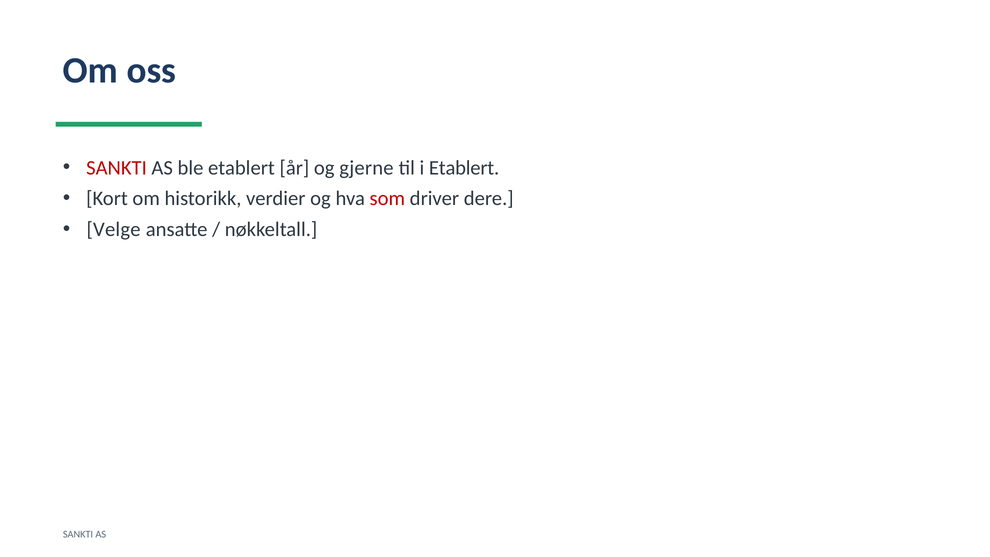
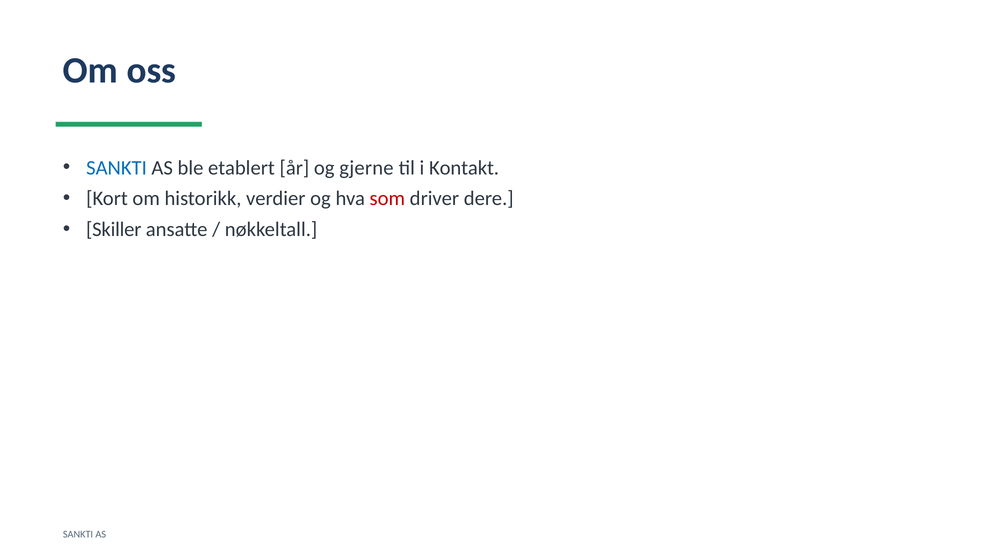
SANKTI colour: red -> blue (117, 168)
i Etablert: Etablert -> Kontakt (464, 168)
Velge: Velge -> Skiller (114, 230)
